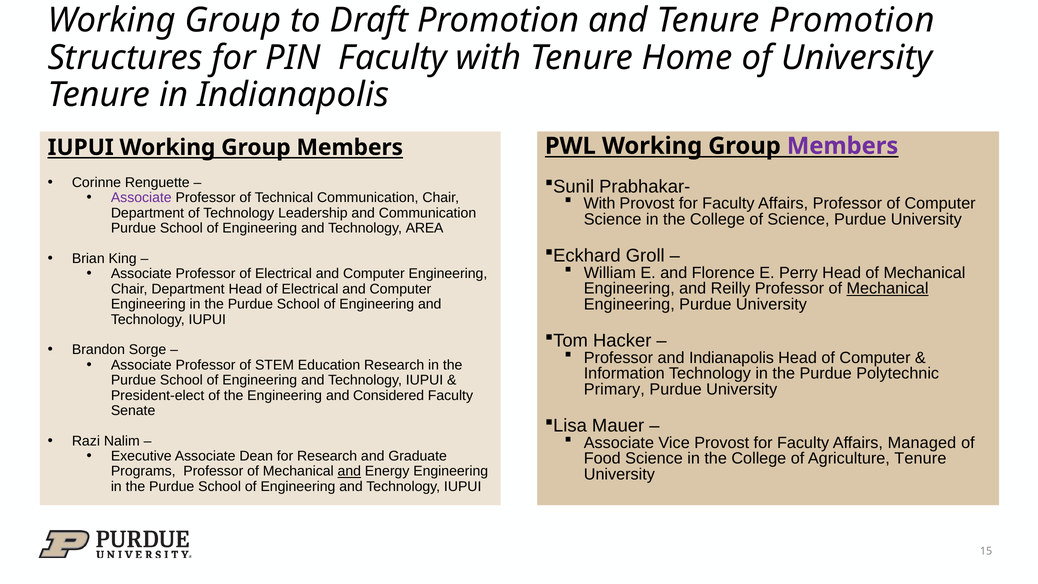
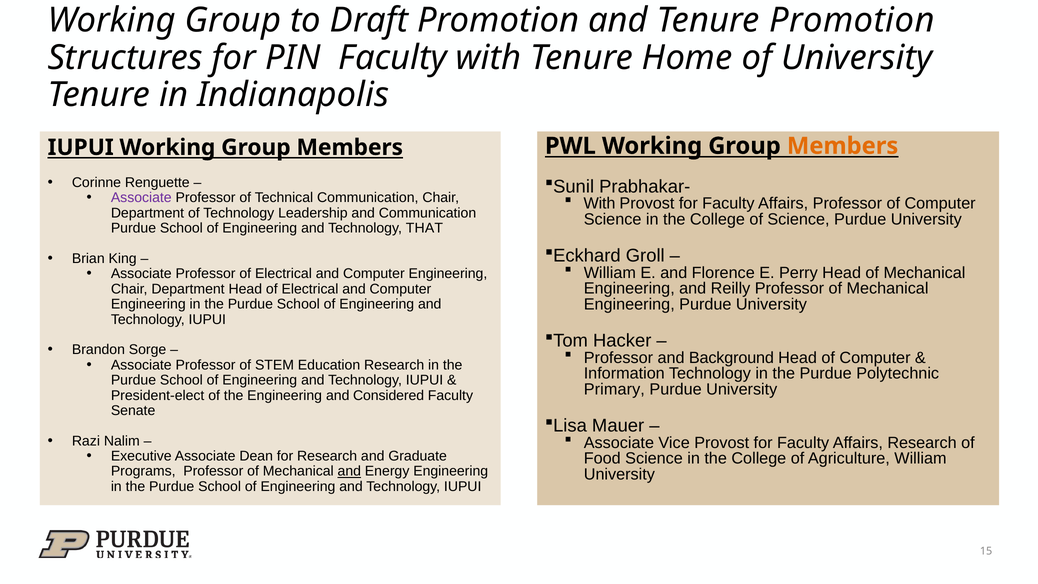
Members colour: purple -> orange (843, 146)
AREA: AREA -> THAT (424, 228)
Mechanical underline: present -> none (887, 288)
and Indianapolis: Indianapolis -> Background (731, 358)
Affairs Managed: Managed -> Research (922, 443)
Agriculture Tenure: Tenure -> William (920, 458)
